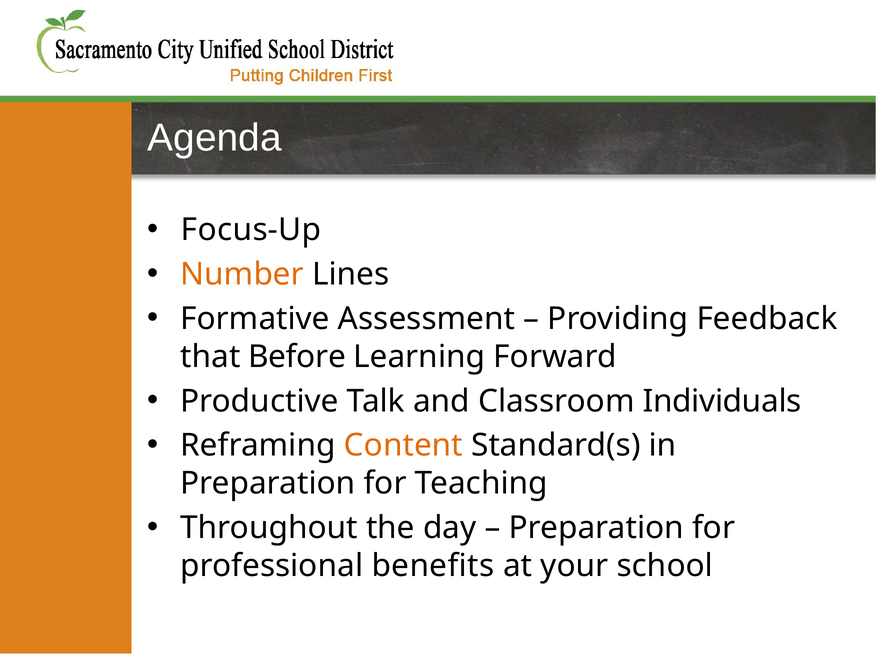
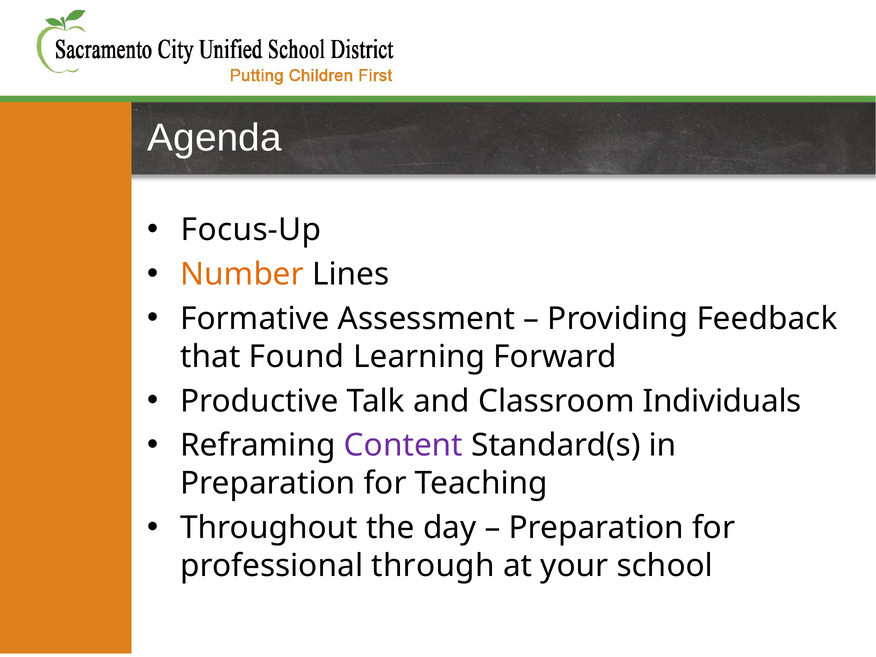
Before: Before -> Found (297, 357)
Content colour: orange -> purple (403, 445)
benefits: benefits -> through (433, 566)
